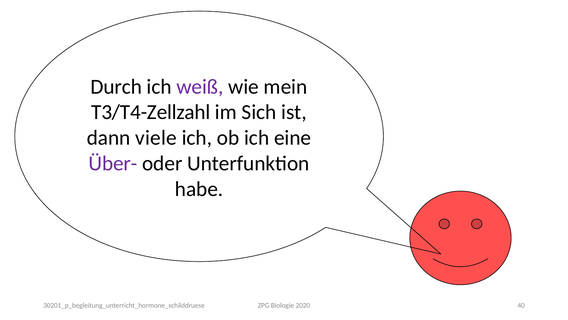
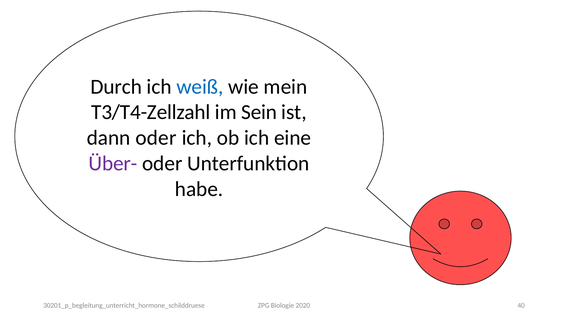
weiß colour: purple -> blue (200, 87)
Sich: Sich -> Sein (259, 112)
dann viele: viele -> oder (156, 138)
